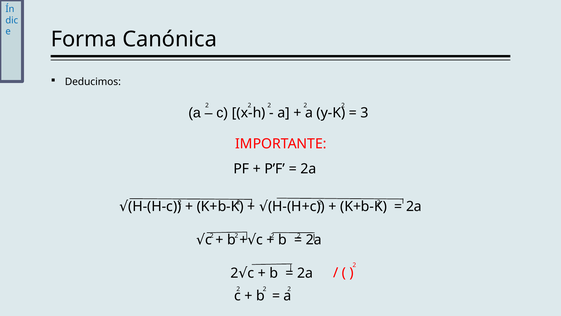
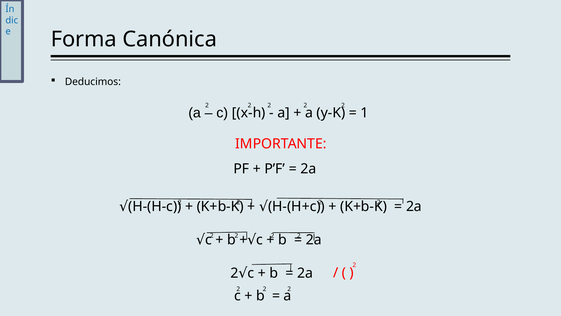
3: 3 -> 1 (365, 113)
